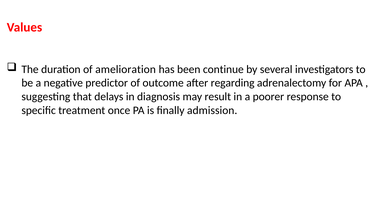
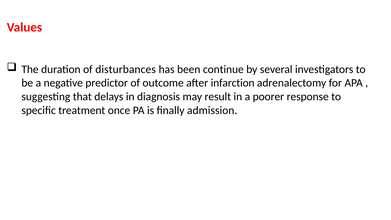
amelioration: amelioration -> disturbances (126, 69)
regarding: regarding -> infarction (233, 83)
